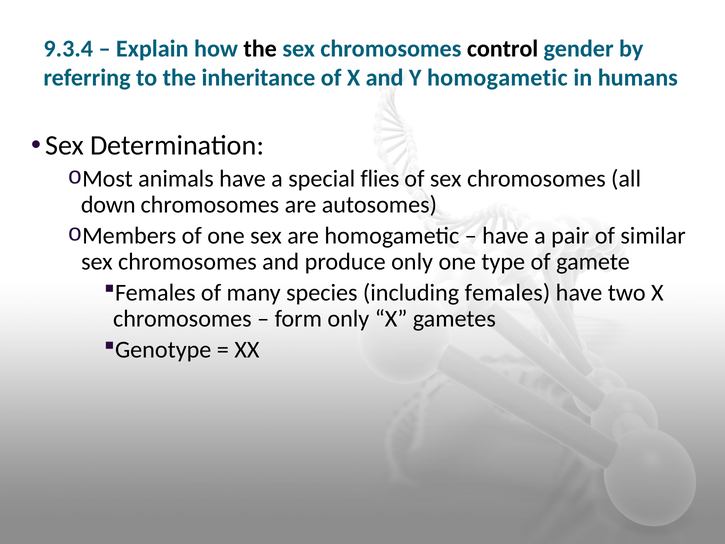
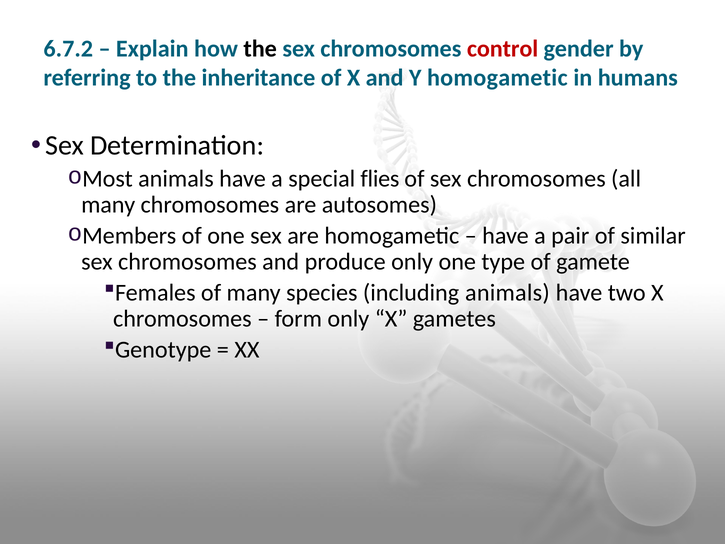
9.3.4: 9.3.4 -> 6.7.2 (68, 49)
control colour: black -> red (503, 49)
down: down -> many (108, 205)
including females: females -> animals (507, 293)
